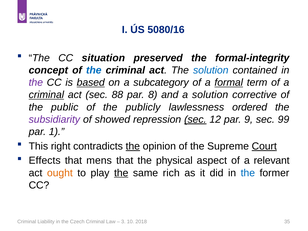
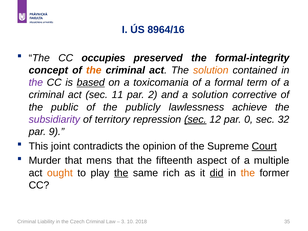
5080/16: 5080/16 -> 8964/16 (166, 30)
situation: situation -> occupies (103, 58)
the colour: blue -> orange (94, 70)
solution colour: blue -> orange (211, 70)
subcategory: subcategory -> toxicomania (161, 83)
formal underline: present -> none (229, 83)
criminal underline: present -> none (46, 95)
88: 88 -> 11 (117, 95)
8: 8 -> 2 (153, 95)
ordered: ordered -> achieve (250, 107)
showed: showed -> territory (112, 119)
9: 9 -> 0 (249, 119)
99: 99 -> 32 (284, 119)
1: 1 -> 9 (57, 132)
right: right -> joint (61, 146)
the underline: present -> none (133, 146)
Effects: Effects -> Murder (45, 161)
physical: physical -> fifteenth (174, 161)
relevant: relevant -> multiple (272, 161)
did underline: none -> present (217, 173)
the colour: blue -> orange (248, 173)
